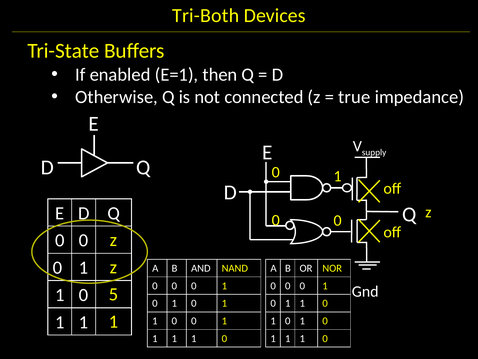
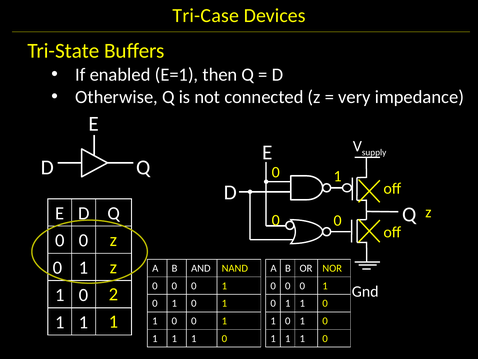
Tri-Both: Tri-Both -> Tri-Case (206, 16)
true: true -> very (354, 97)
5: 5 -> 2 (114, 294)
